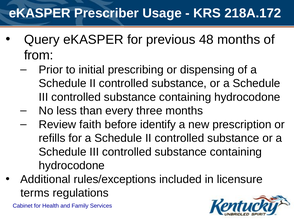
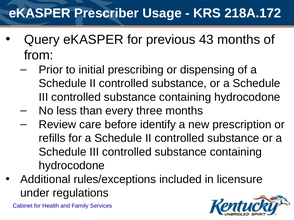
48: 48 -> 43 (206, 40)
faith: faith -> care (90, 125)
terms: terms -> under (35, 193)
